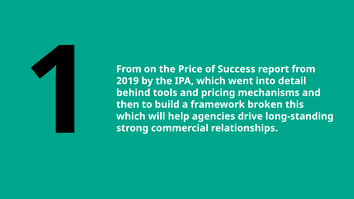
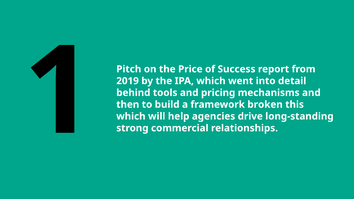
From: From -> Pitch (129, 69)
